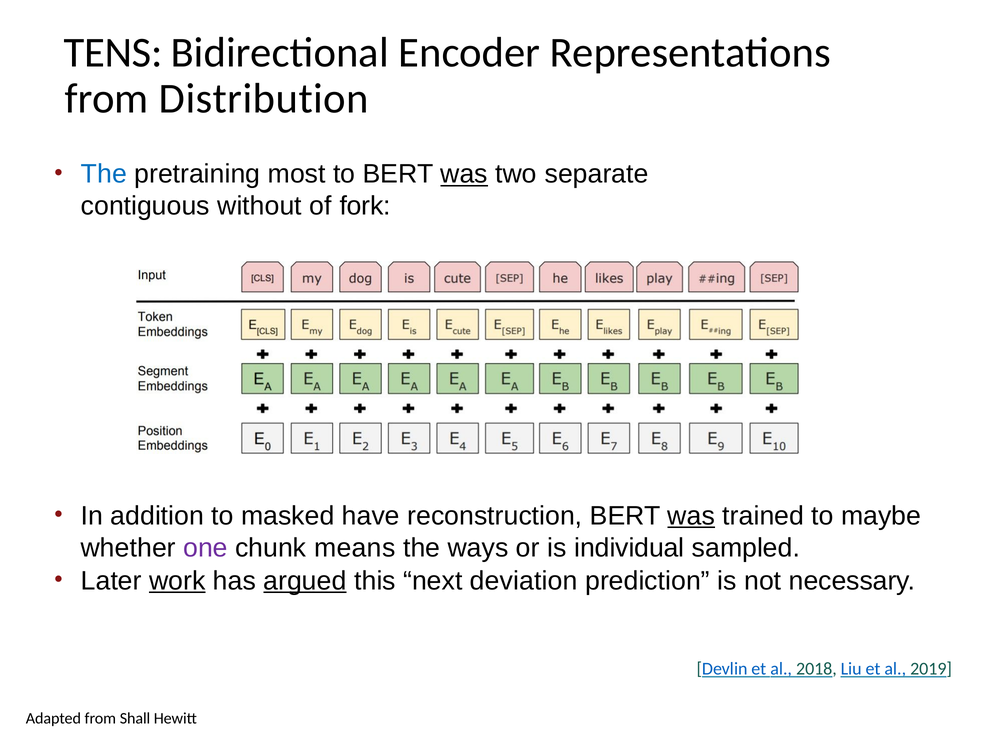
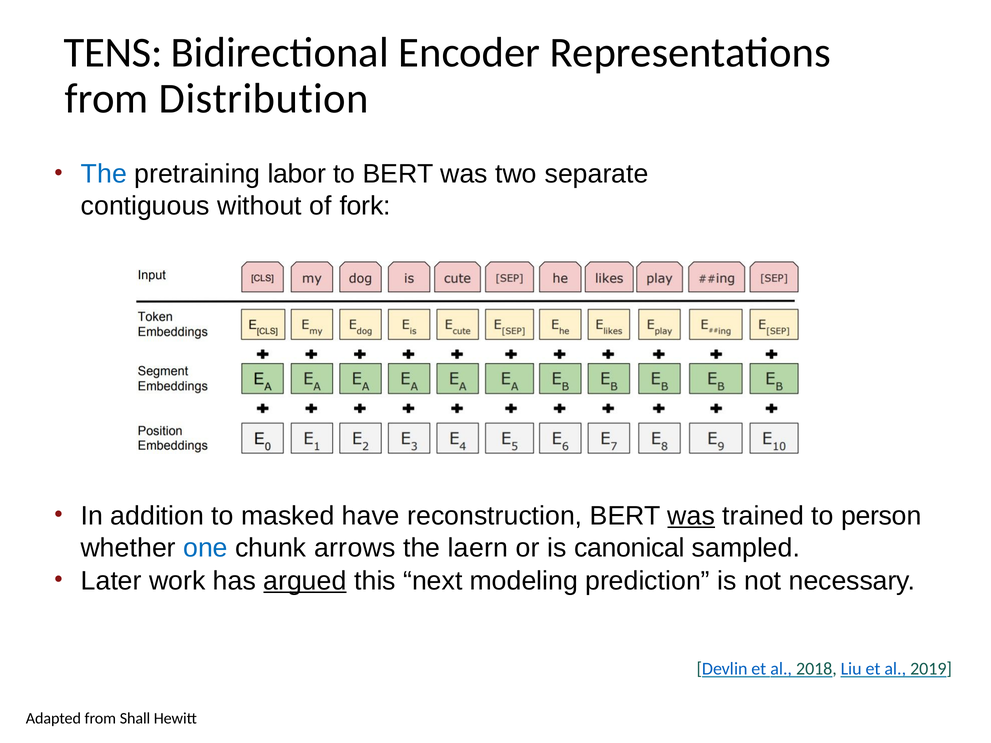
most: most -> labor (297, 174)
was underline: present -> none (464, 174)
maybe: maybe -> person (881, 516)
one colour: purple -> blue (205, 548)
means: means -> arrows (355, 548)
ways: ways -> laern (478, 548)
individual: individual -> canonical (629, 548)
work underline: present -> none (177, 581)
deviation: deviation -> modeling (524, 581)
